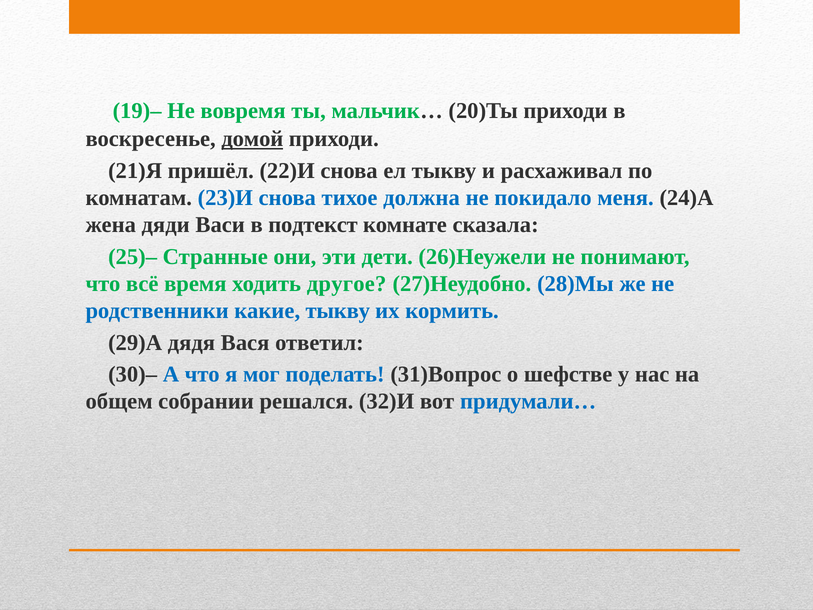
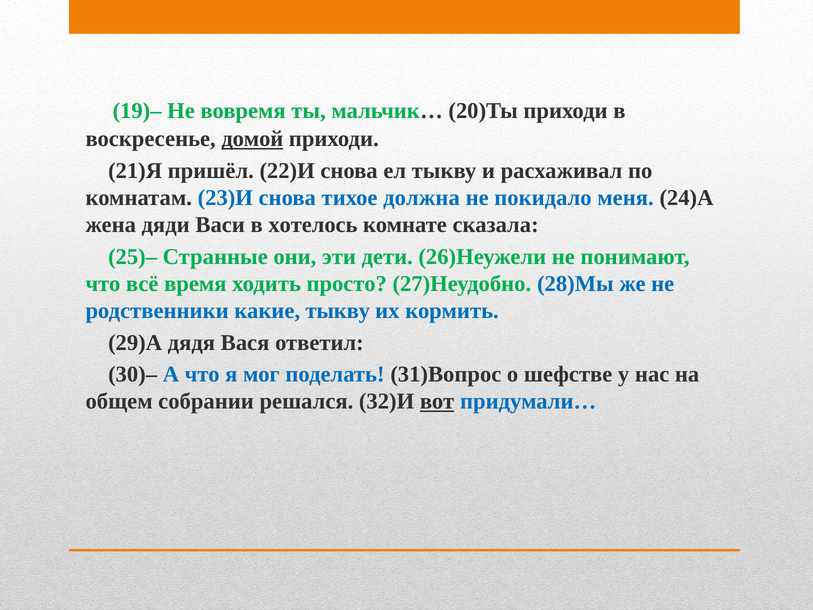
подтекст: подтекст -> хотелось (313, 225)
другое: другое -> просто (347, 284)
вот underline: none -> present (437, 401)
